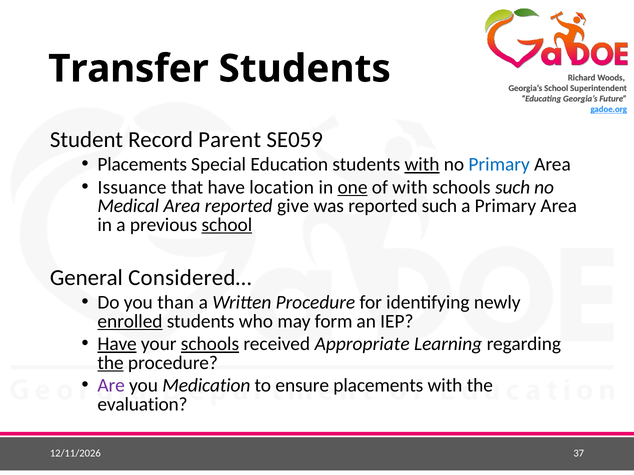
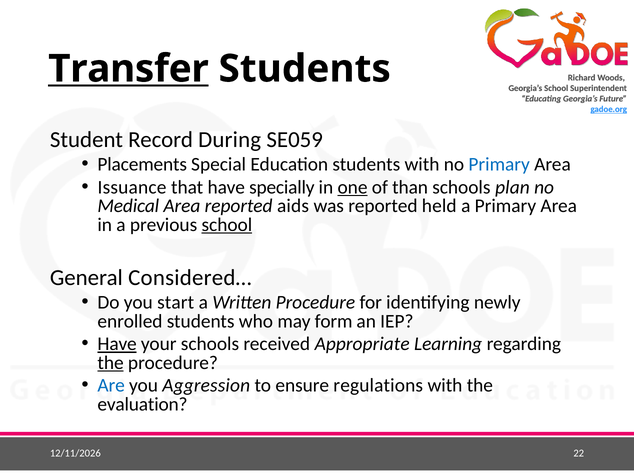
Transfer underline: none -> present (128, 69)
Parent: Parent -> During (230, 140)
with underline: present -> none (422, 165)
location: location -> specially (282, 187)
of with: with -> than (410, 187)
schools such: such -> plan (512, 187)
give: give -> aids (293, 206)
reported such: such -> held (439, 206)
than: than -> start (176, 303)
enrolled underline: present -> none (130, 322)
schools underline: present -> none (210, 344)
Are colour: purple -> blue (111, 386)
Medication: Medication -> Aggression (206, 386)
ensure placements: placements -> regulations (378, 386)
37: 37 -> 22 (579, 454)
